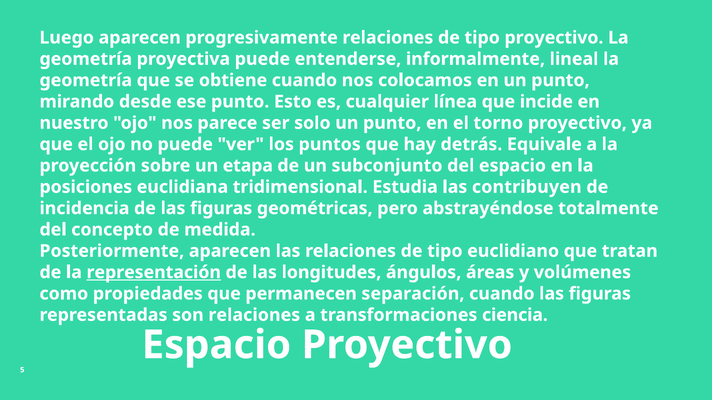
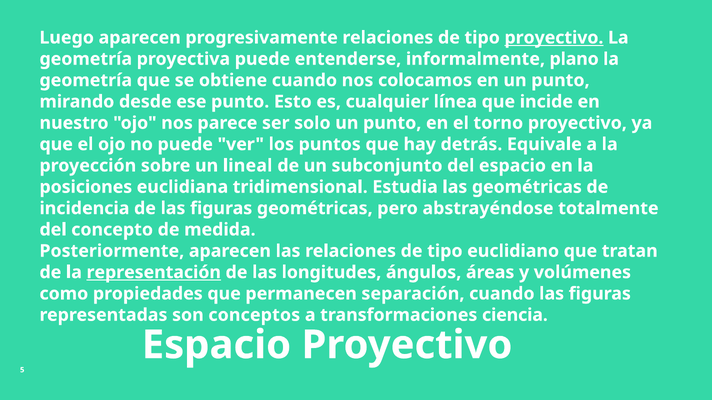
proyectivo underline: none -> present (554, 38)
lineal: lineal -> plano (574, 59)
etapa: etapa -> lineal (248, 166)
las contribuyen: contribuyen -> geométricas (527, 187)
son relaciones: relaciones -> conceptos (254, 315)
